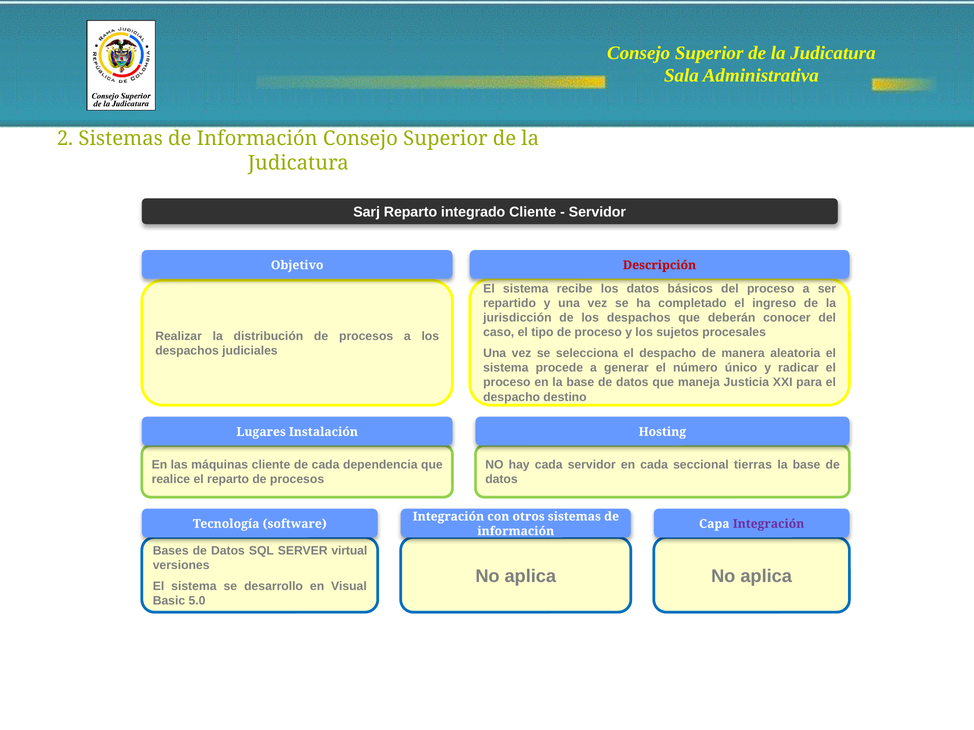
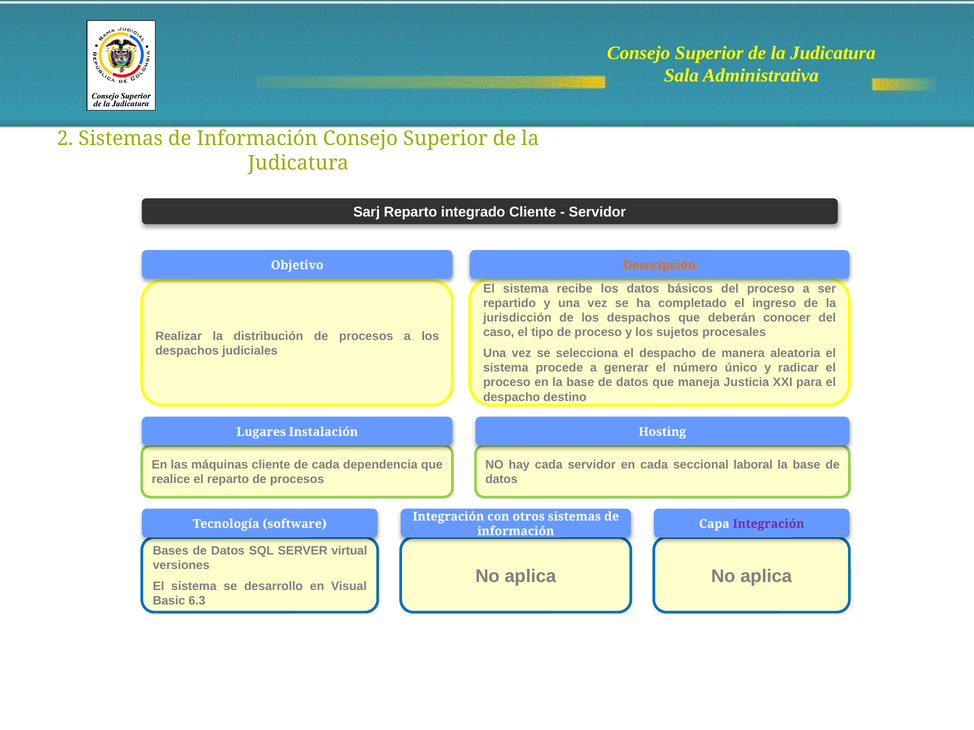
Descripción colour: red -> orange (660, 265)
tierras: tierras -> laboral (753, 465)
5.0: 5.0 -> 6.3 (197, 601)
